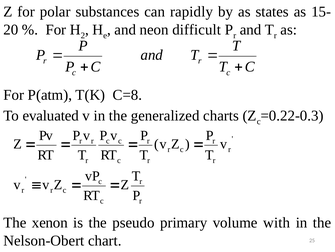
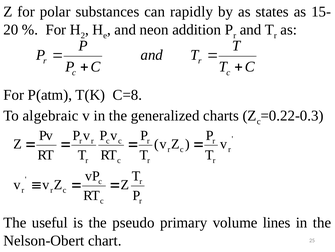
difficult: difficult -> addition (197, 30)
evaluated: evaluated -> algebraic (51, 115)
xenon: xenon -> useful (50, 222)
with: with -> lines (277, 222)
